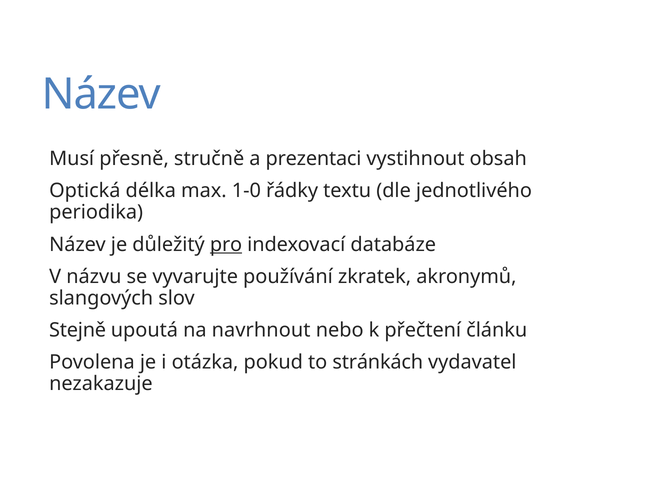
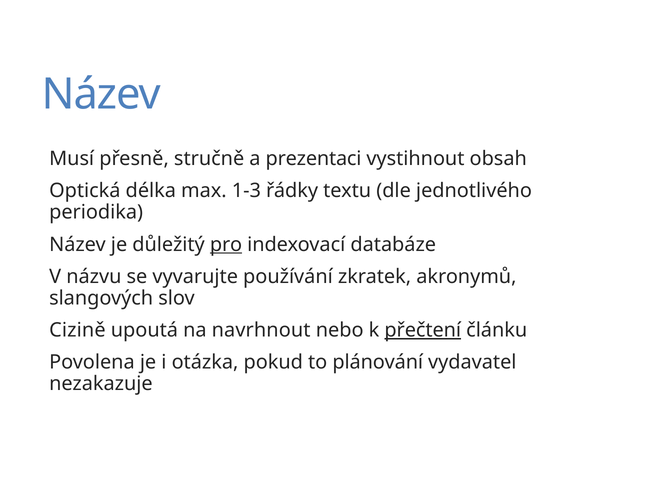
1-0: 1-0 -> 1-3 (246, 191)
Stejně: Stejně -> Cizině (77, 330)
přečtení underline: none -> present (423, 330)
stránkách: stránkách -> plánování (378, 362)
